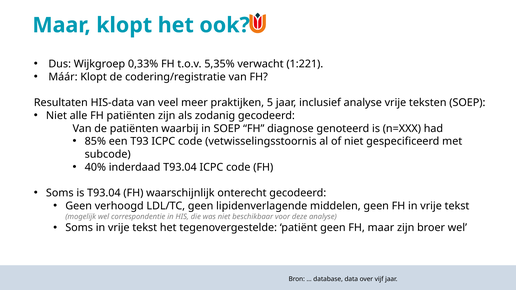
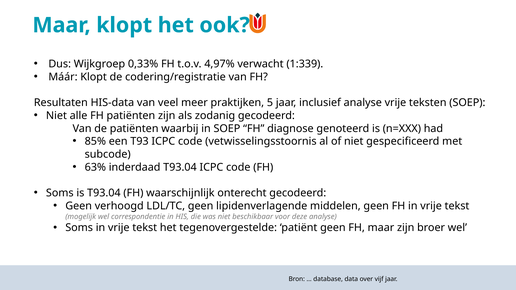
5,35%: 5,35% -> 4,97% (219, 64)
1:221: 1:221 -> 1:339 (305, 64)
40%: 40% -> 63% (95, 167)
